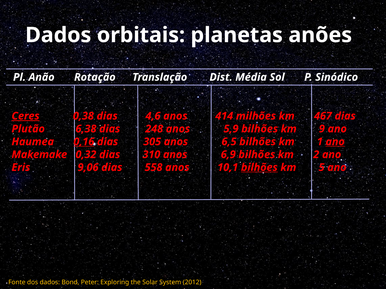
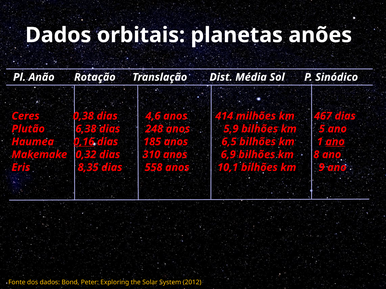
Ceres underline: present -> none (26, 116)
9: 9 -> 5 (322, 129)
305: 305 -> 185 (152, 142)
2: 2 -> 8 (316, 155)
9,06: 9,06 -> 8,35 (88, 168)
bilhões underline: present -> none (259, 168)
5: 5 -> 9 (322, 168)
